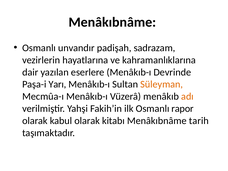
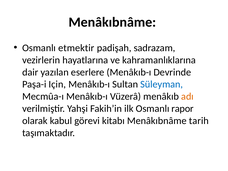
unvandır: unvandır -> etmektir (76, 48)
Yarı: Yarı -> Için (57, 84)
Süleyman colour: orange -> blue (162, 84)
kabul olarak: olarak -> görevi (87, 121)
